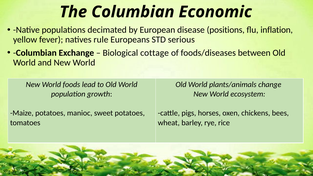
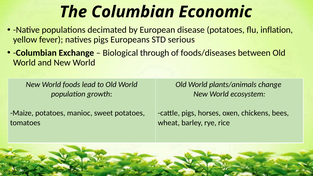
disease positions: positions -> potatoes (226, 30)
natives rule: rule -> pigs (101, 40)
cottage: cottage -> through (155, 53)
